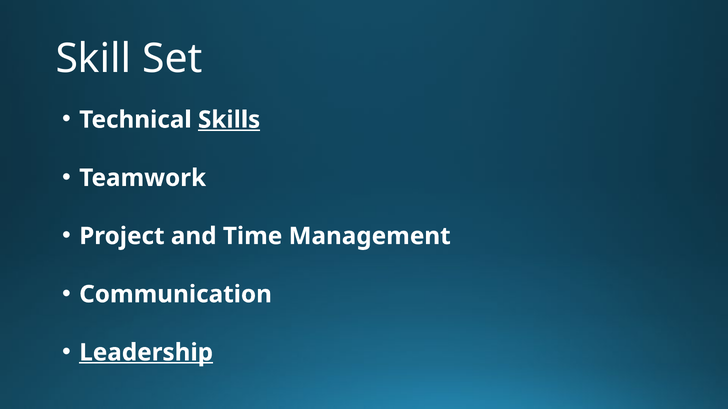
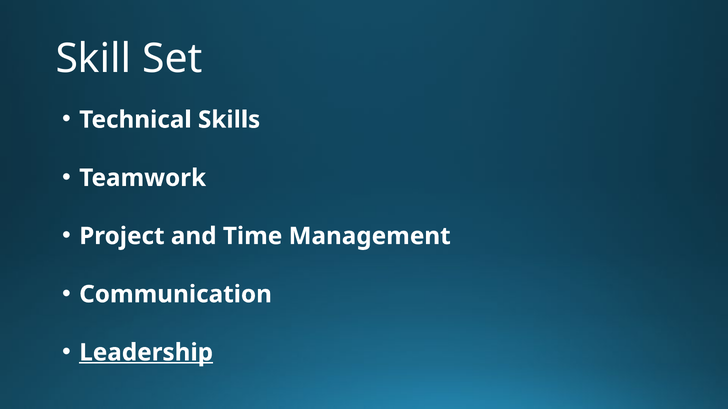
Skills underline: present -> none (229, 120)
